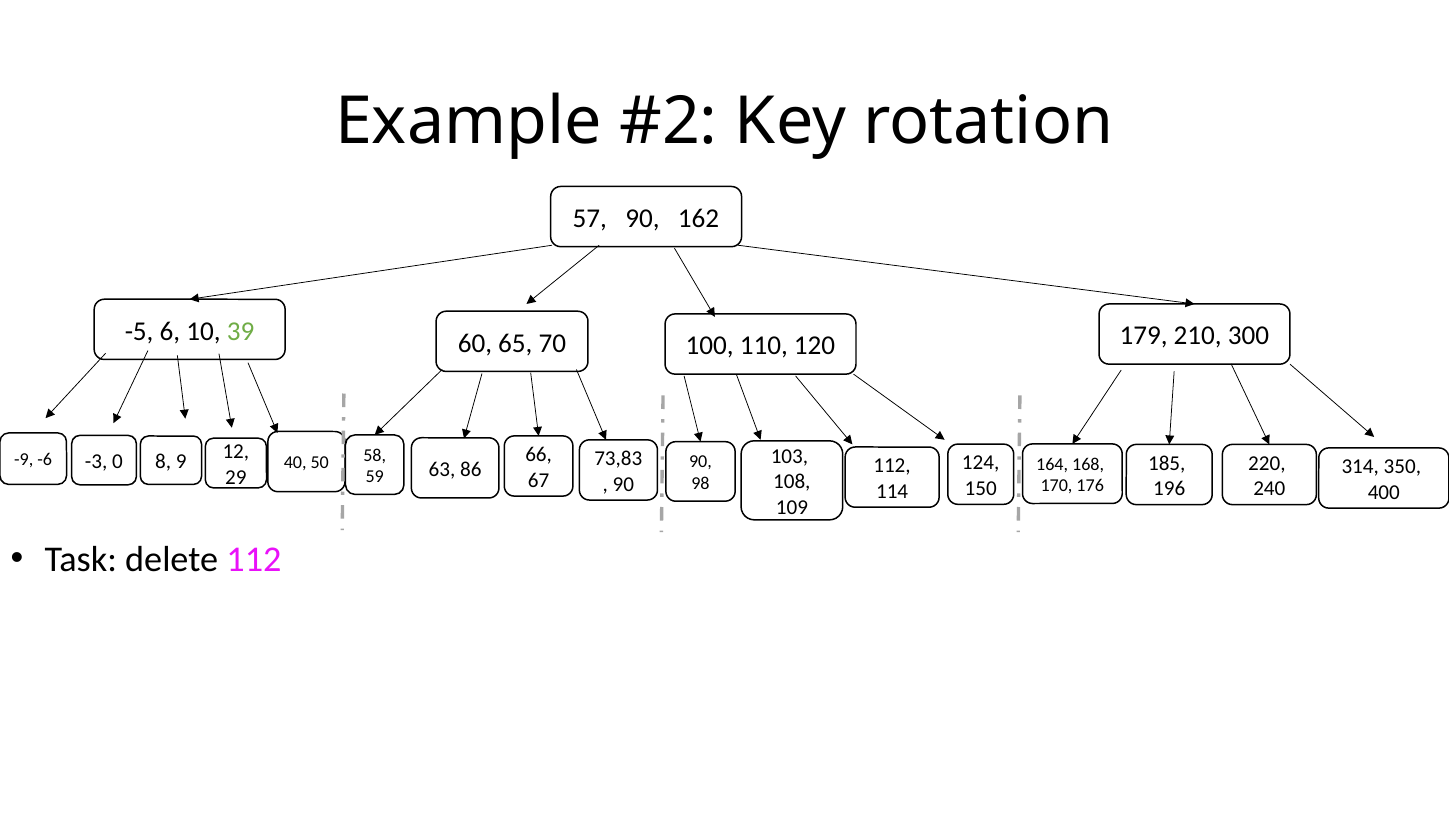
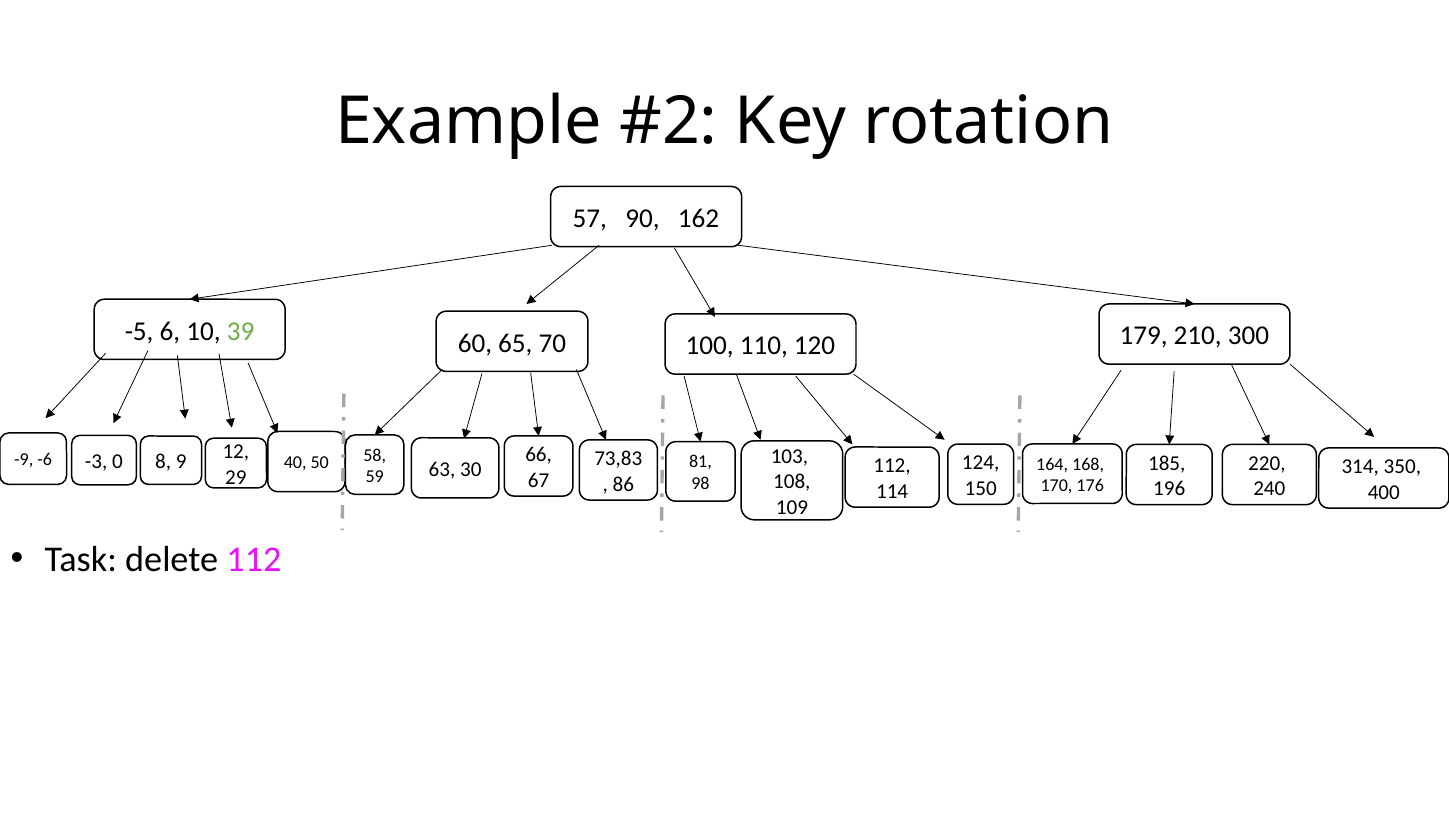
90: 90 -> 81 (700, 462)
86: 86 -> 30 (471, 469)
90: 90 -> 86 (623, 484)
